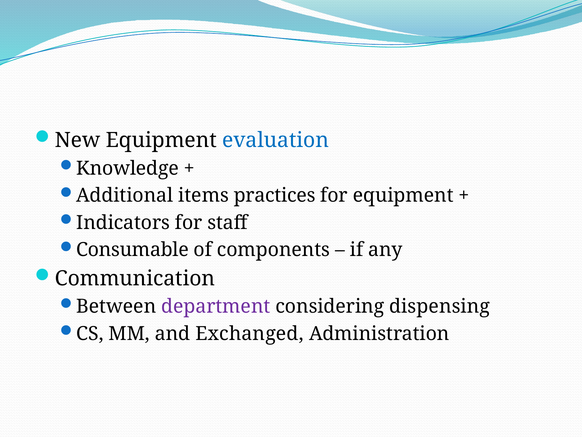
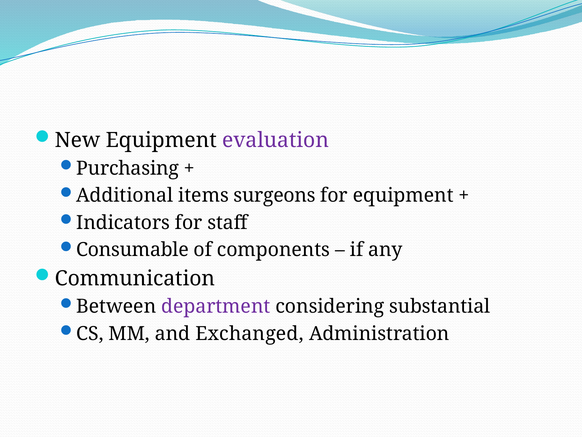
evaluation colour: blue -> purple (276, 140)
Knowledge: Knowledge -> Purchasing (128, 168)
practices: practices -> surgeons (275, 195)
dispensing: dispensing -> substantial (440, 306)
